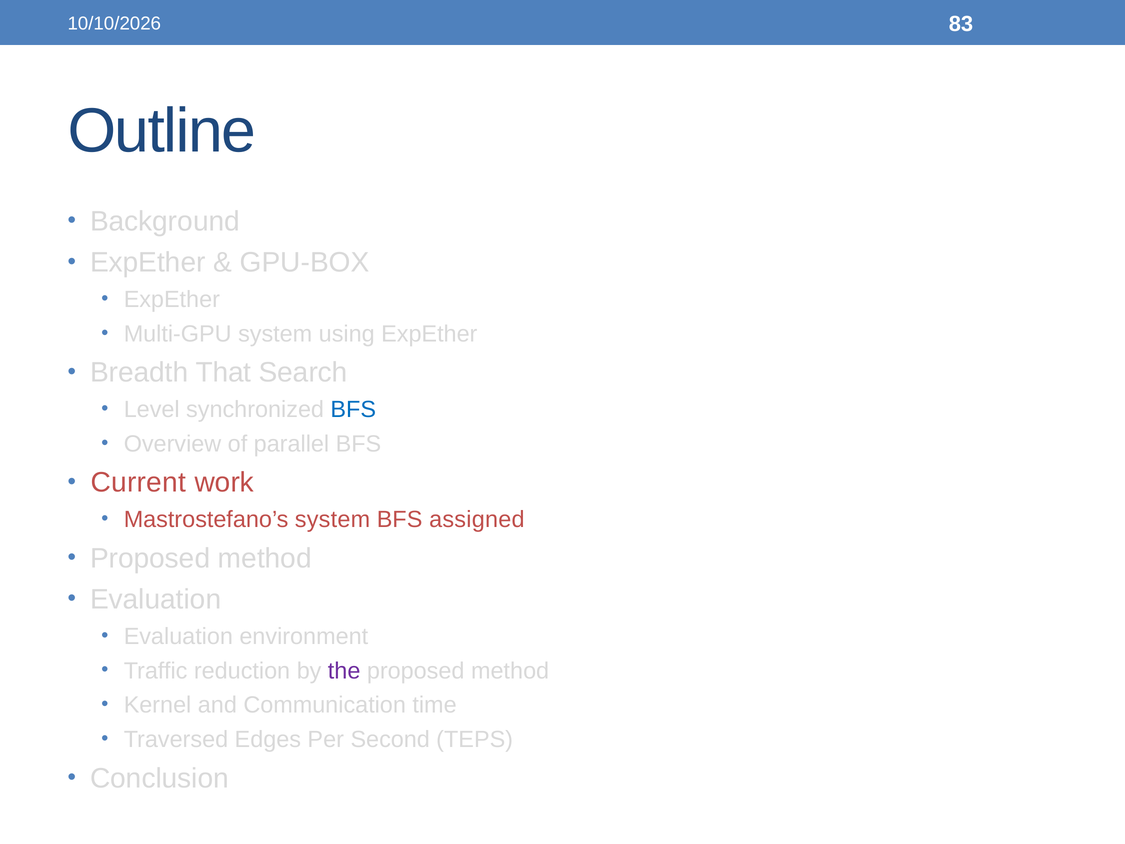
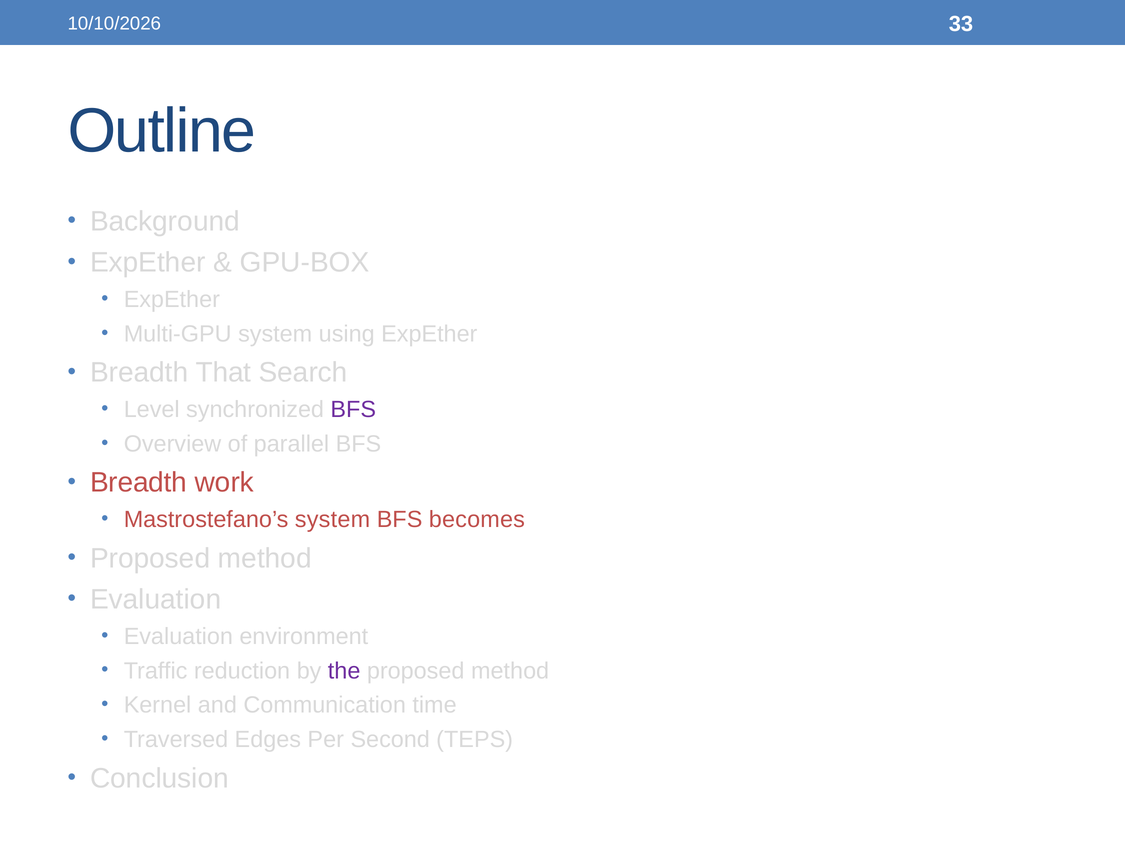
83: 83 -> 33 (961, 24)
BFS colour: blue -> purple (353, 409)
Current: Current -> Breadth (139, 483)
assigned: assigned -> becomes (477, 519)
